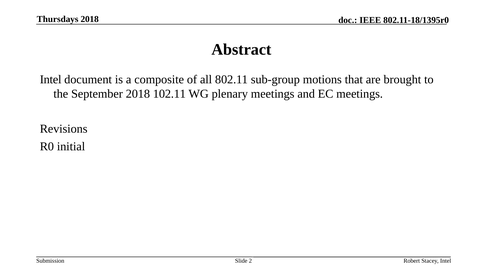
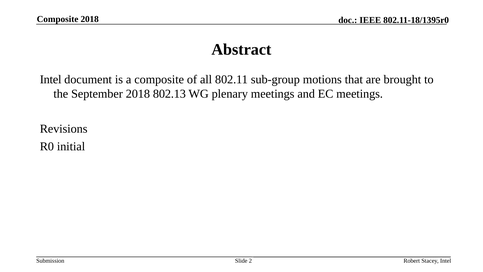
Thursdays: Thursdays -> Composite (58, 19)
102.11: 102.11 -> 802.13 (169, 94)
